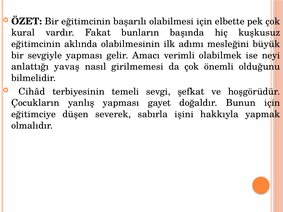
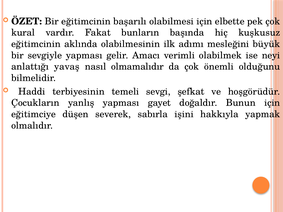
girilmemesi: girilmemesi -> olmamalıdır (137, 67)
Cihâd: Cihâd -> Haddi (32, 92)
